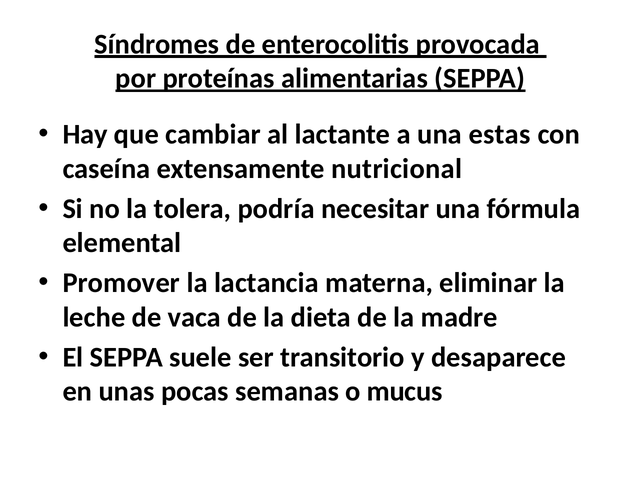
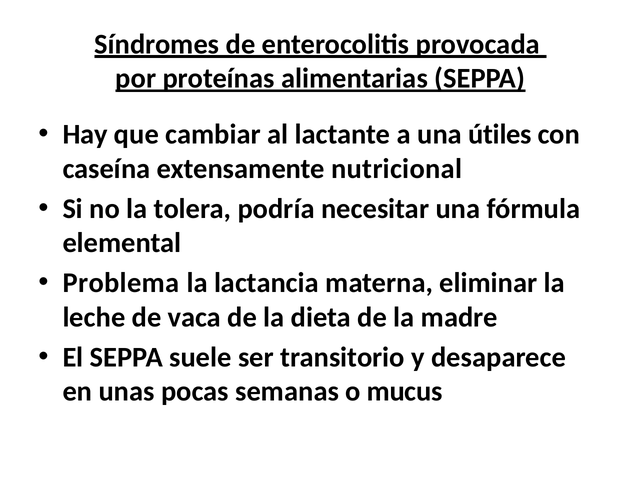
estas: estas -> útiles (500, 134)
Promover: Promover -> Problema (121, 283)
